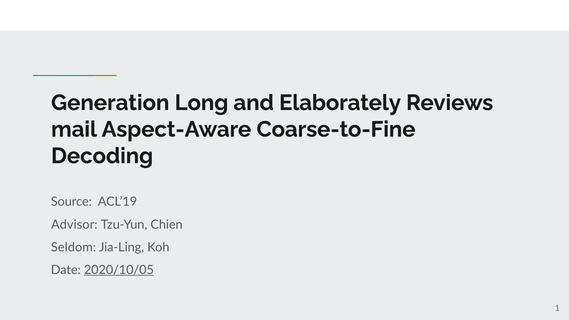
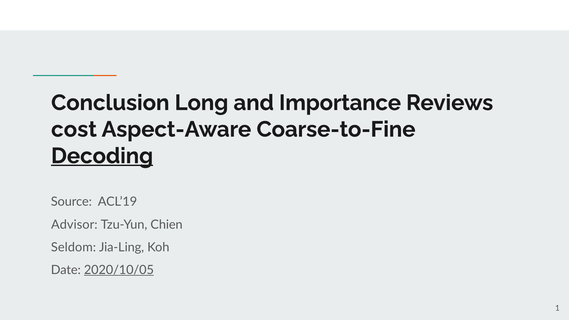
Generation: Generation -> Conclusion (110, 103)
Elaborately: Elaborately -> Importance (340, 103)
mail: mail -> cost (74, 129)
Decoding underline: none -> present (102, 156)
